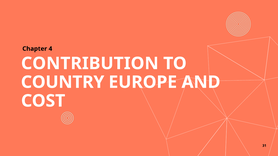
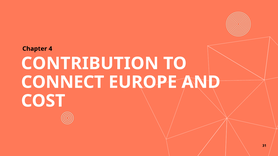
COUNTRY: COUNTRY -> CONNECT (63, 82)
